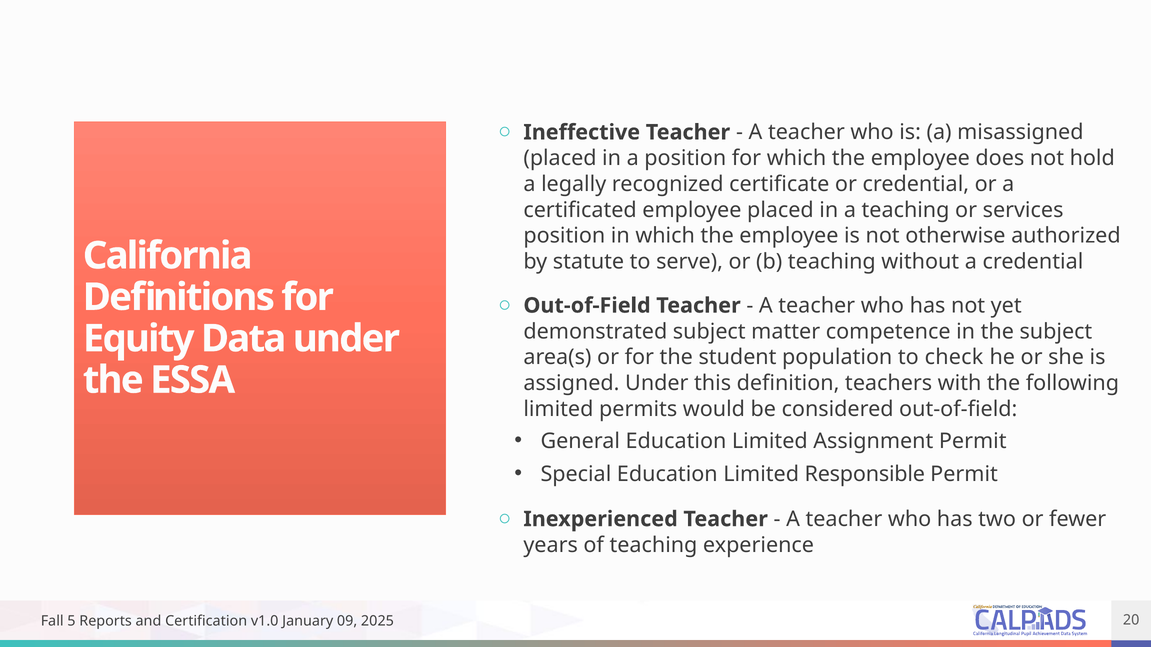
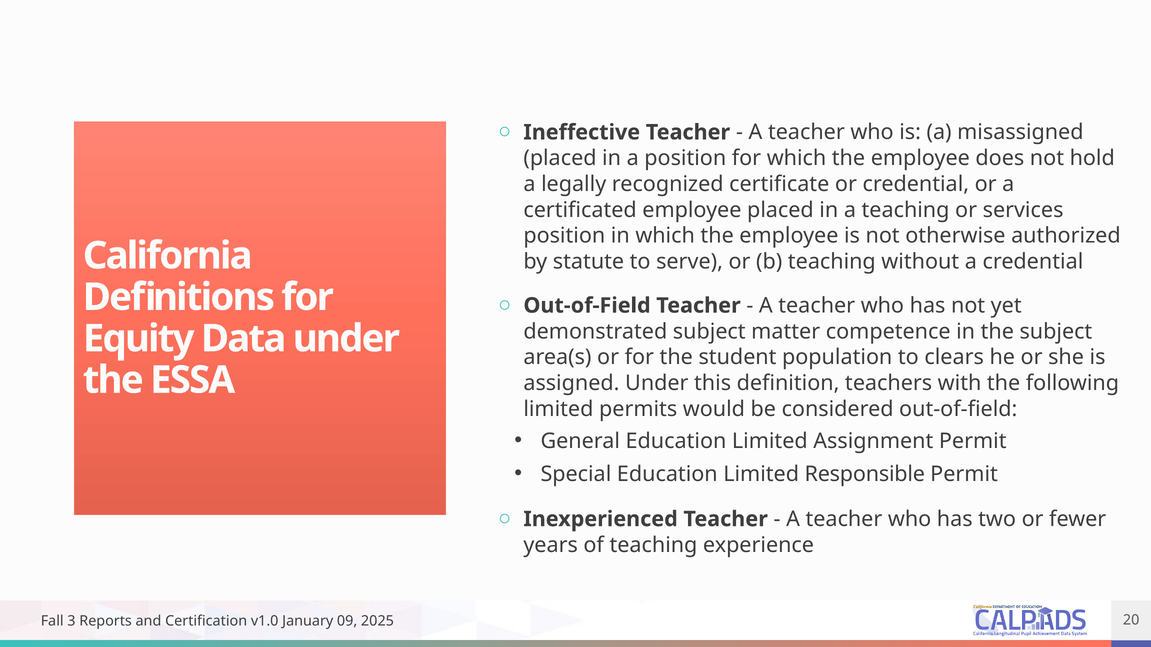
check: check -> clears (954, 358)
5: 5 -> 3 (71, 621)
